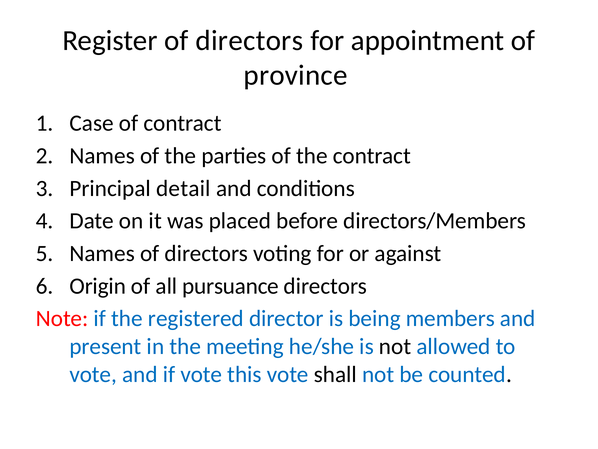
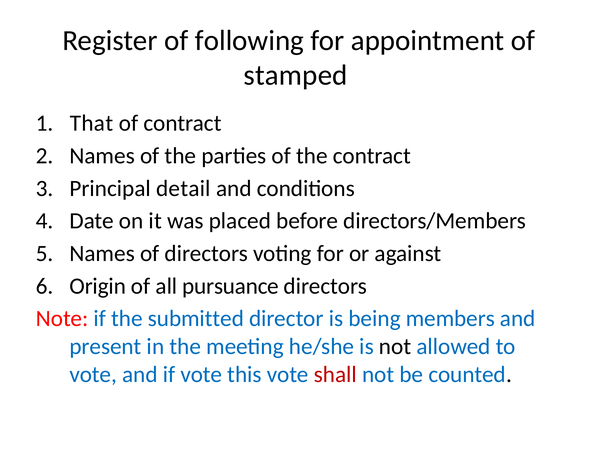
Register of directors: directors -> following (249, 40)
province: province -> stamped (296, 75)
Case: Case -> That (92, 123)
registered: registered -> submitted (196, 318)
shall colour: black -> red (335, 374)
